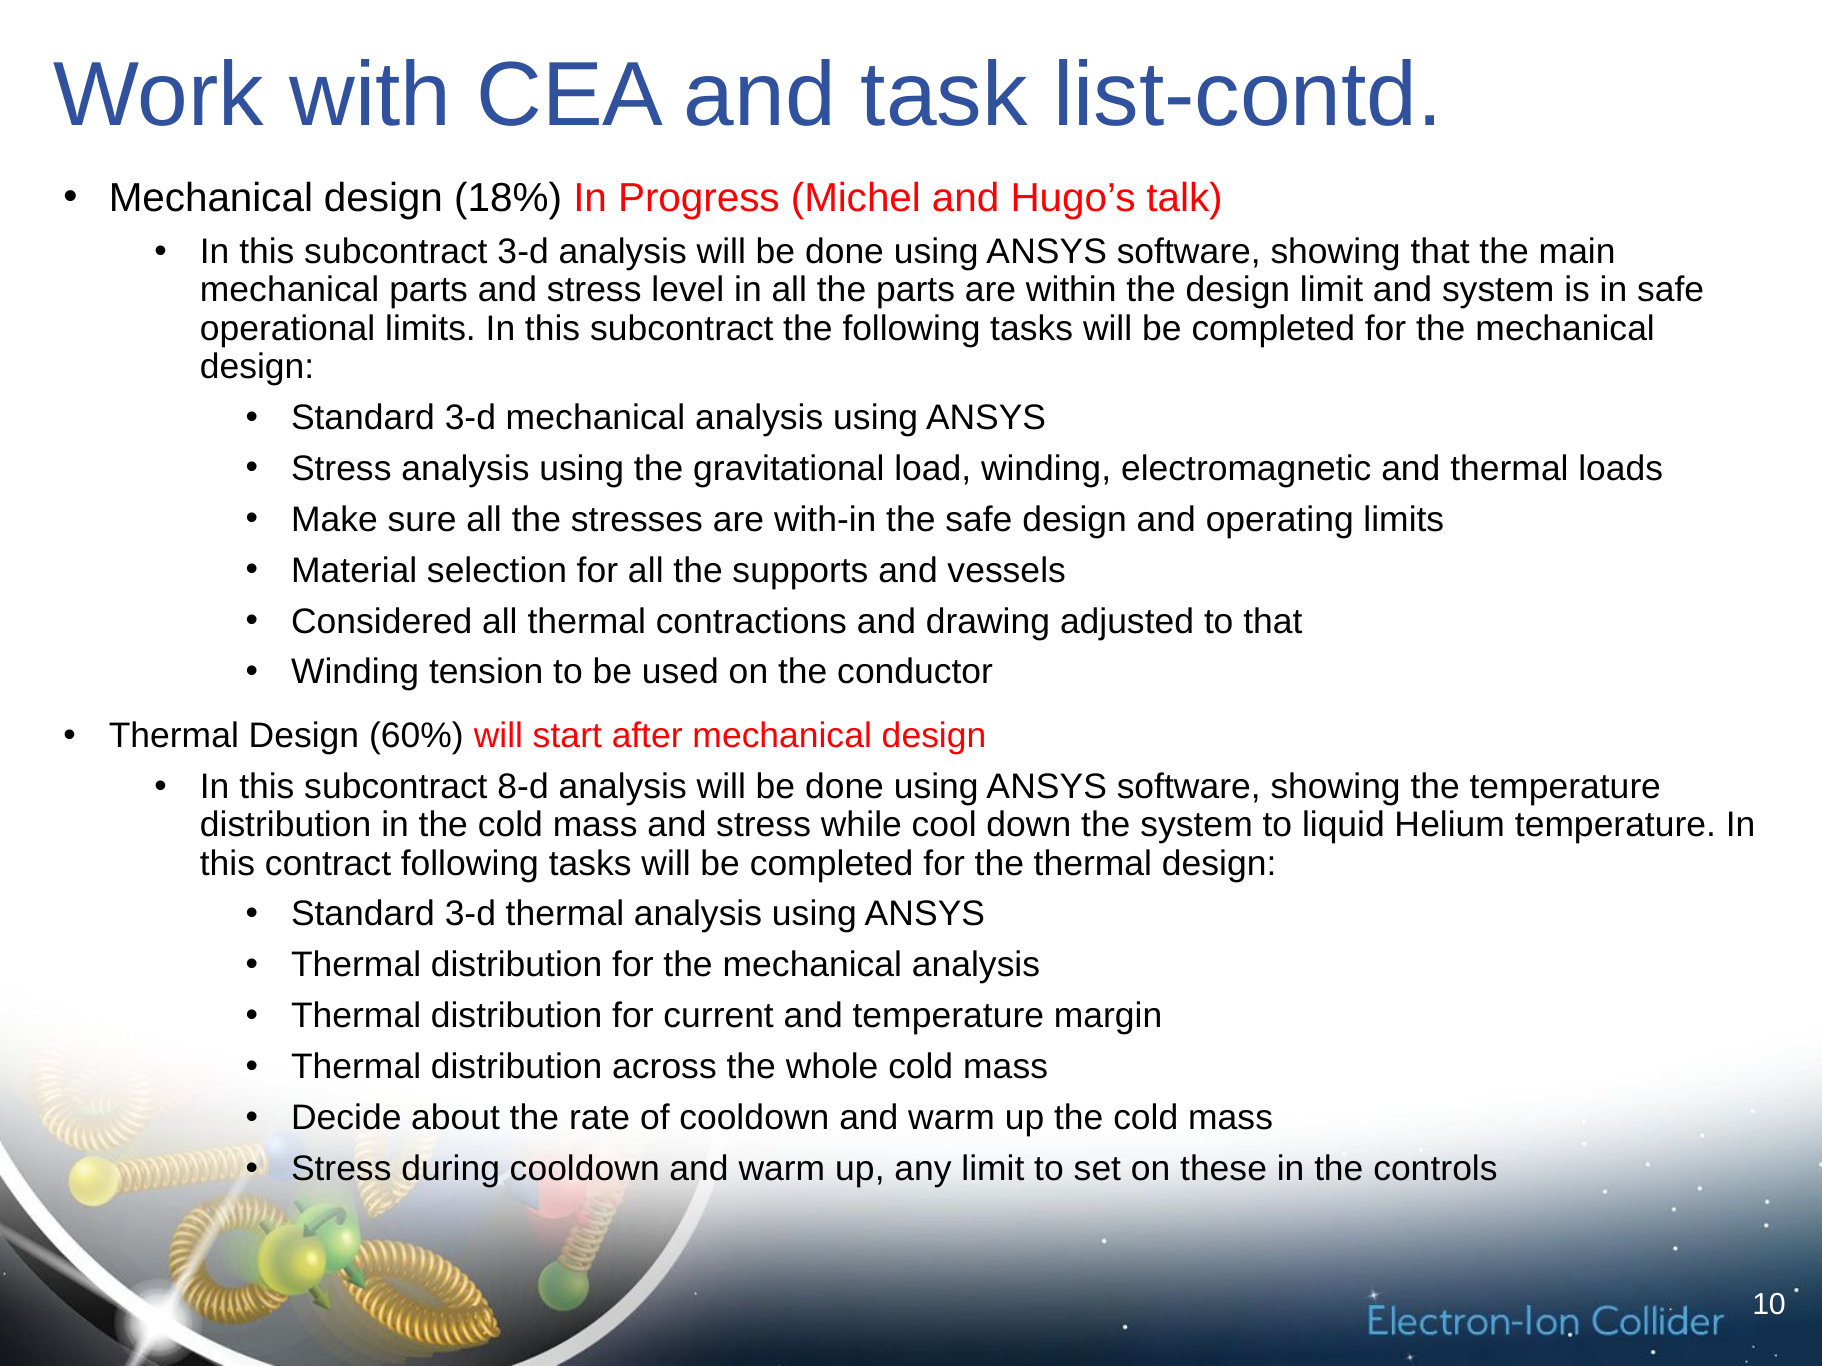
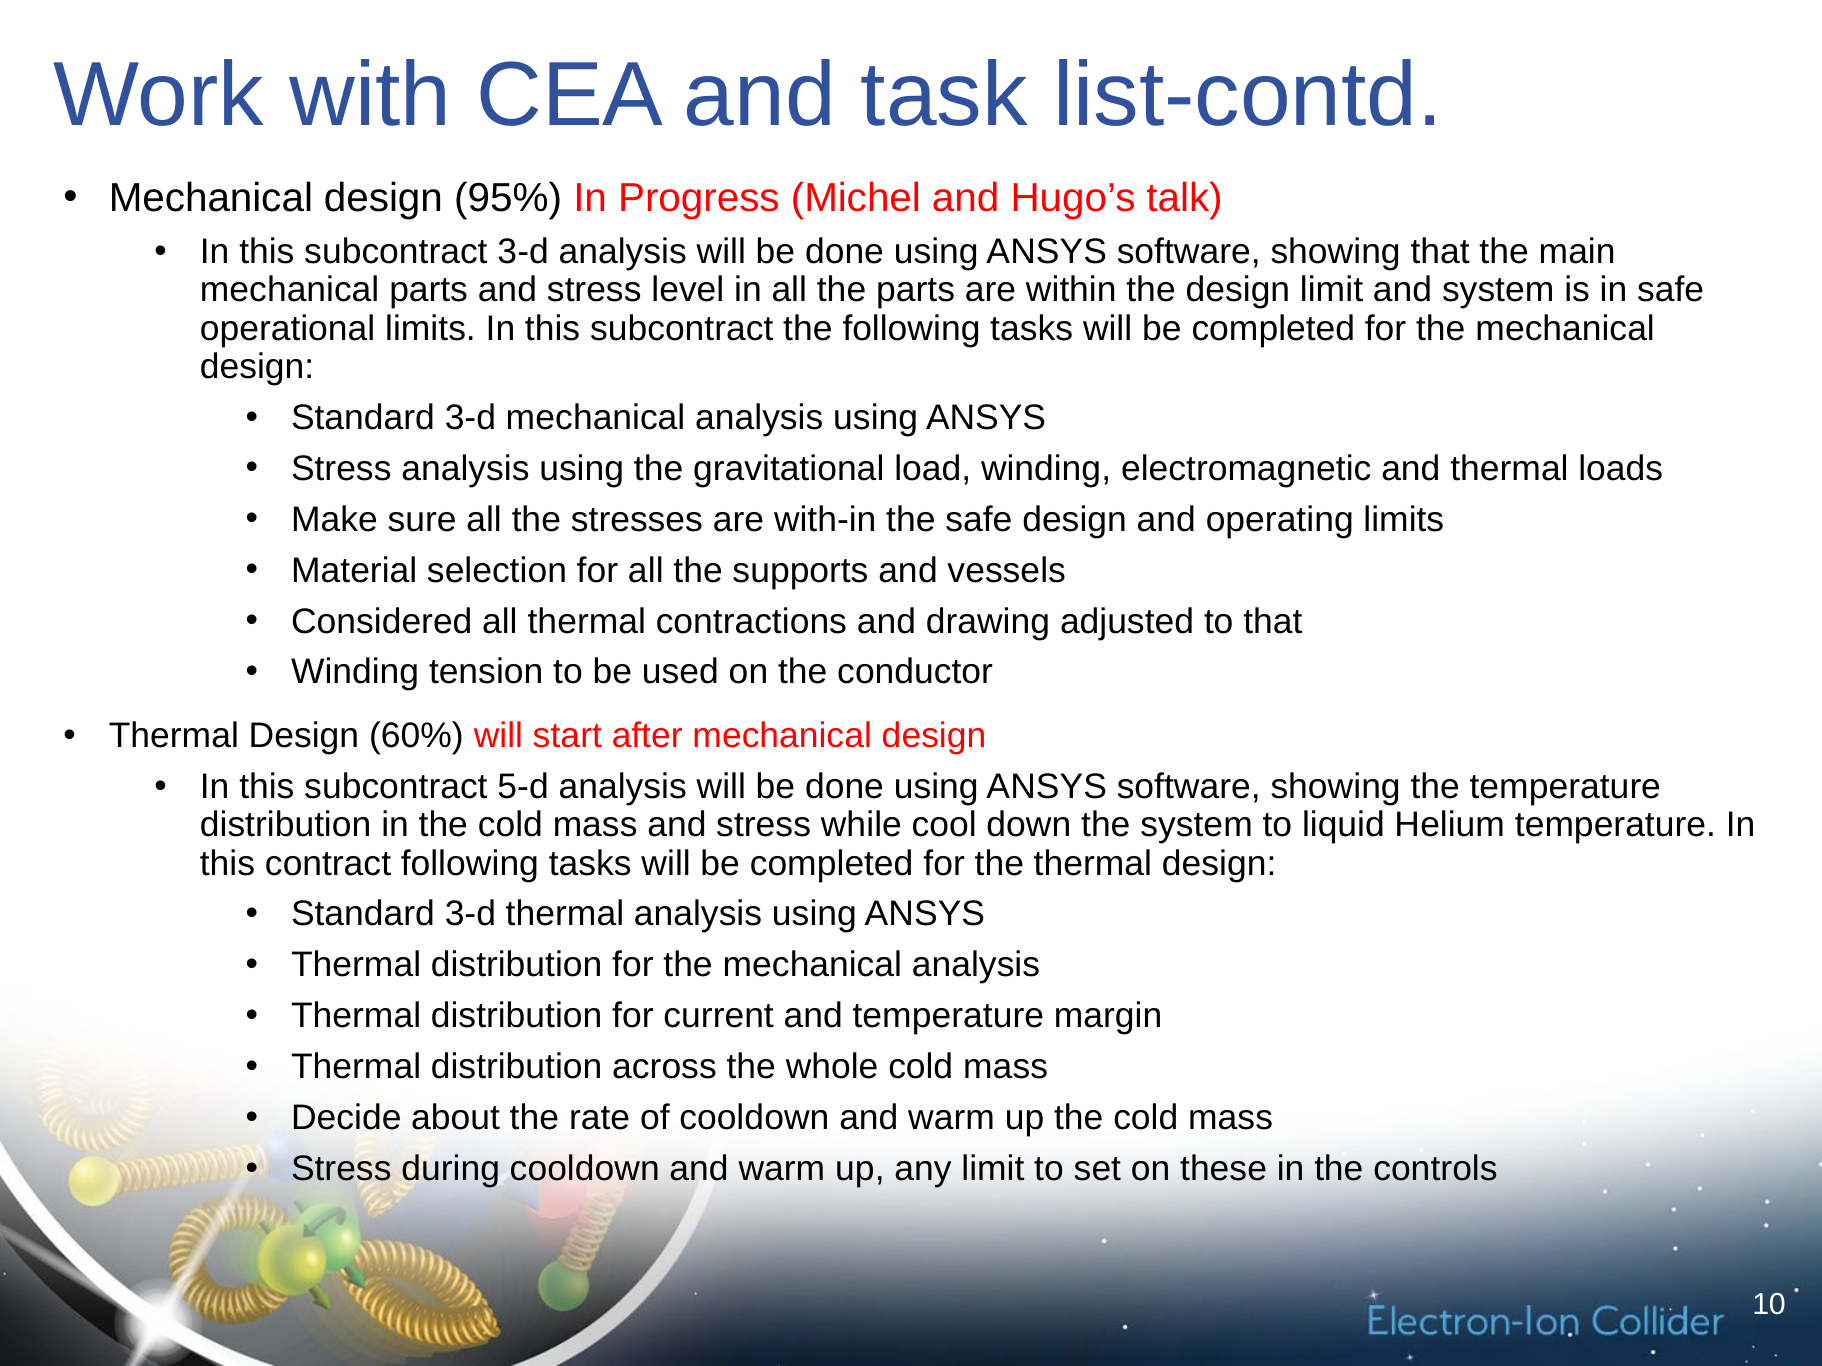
18%: 18% -> 95% (508, 198)
8-d: 8-d -> 5-d (523, 787)
